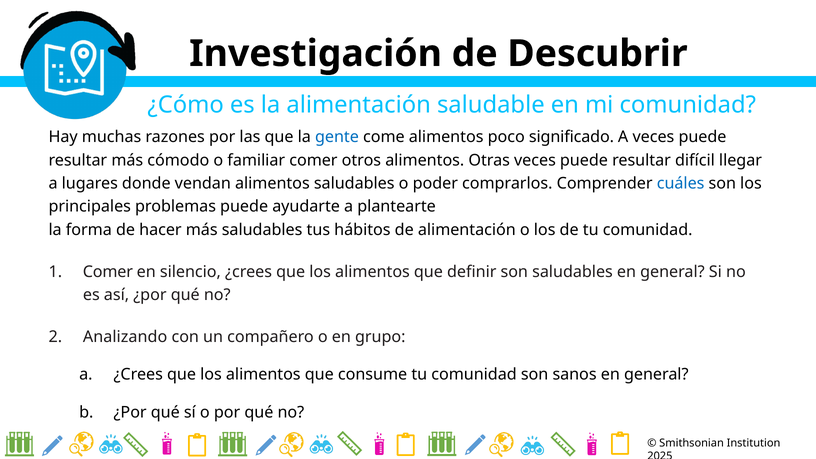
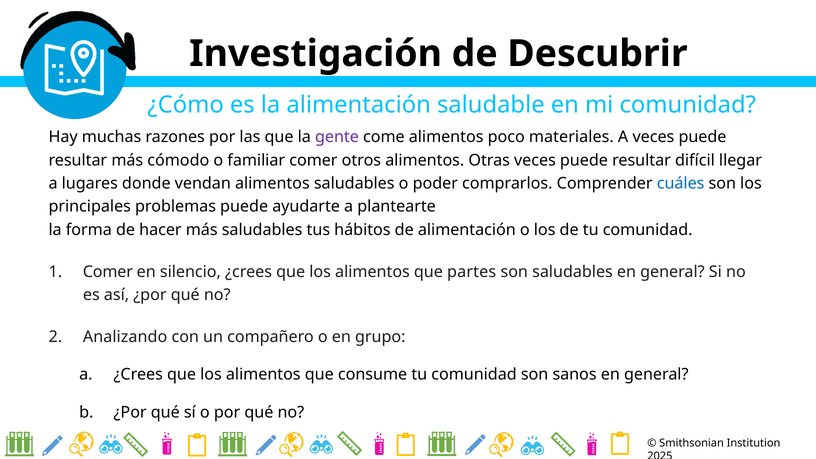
gente colour: blue -> purple (337, 137)
significado: significado -> materiales (571, 137)
definir: definir -> partes (472, 272)
